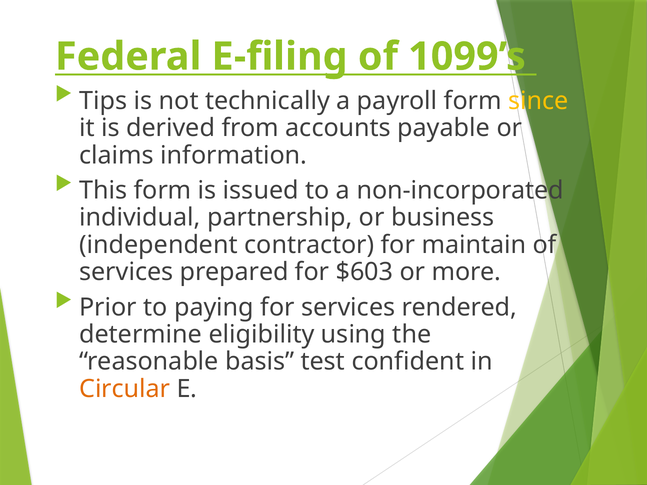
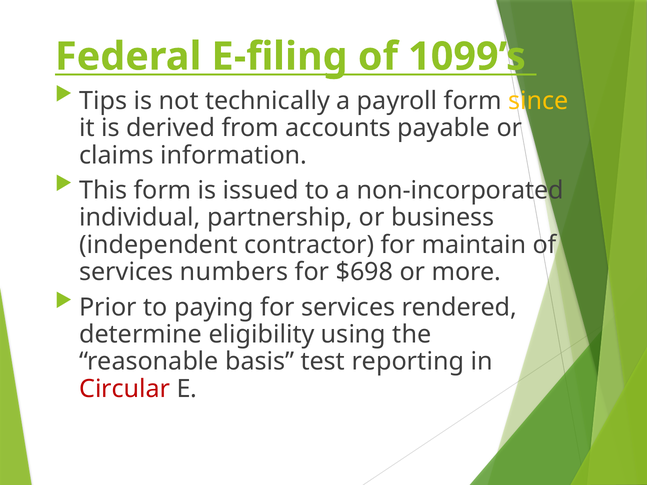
prepared: prepared -> numbers (234, 272)
$603: $603 -> $698 (364, 272)
confident: confident -> reporting (408, 362)
Circular colour: orange -> red (125, 389)
